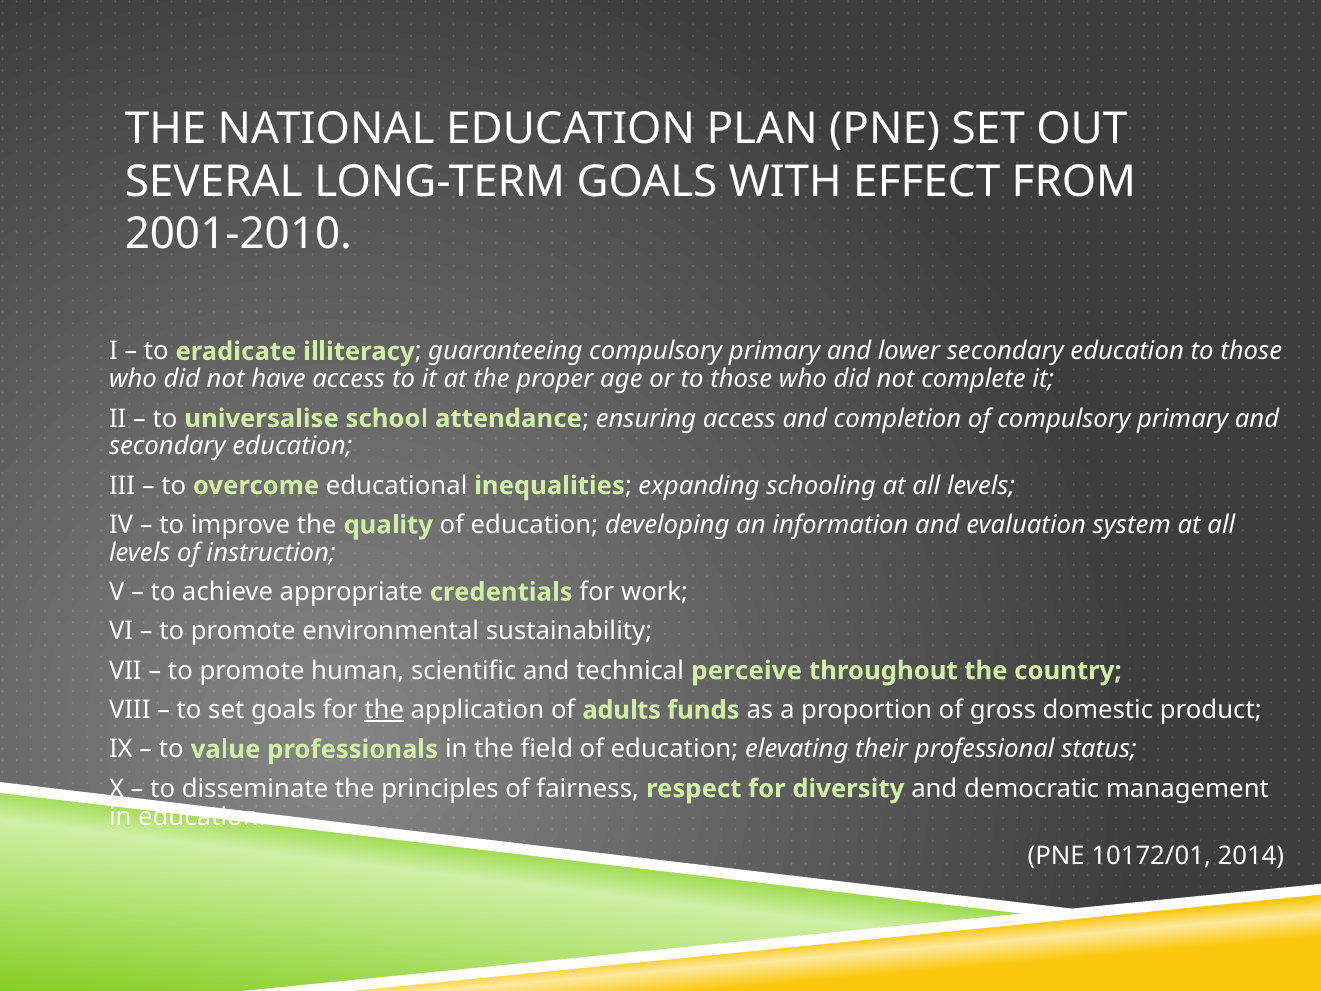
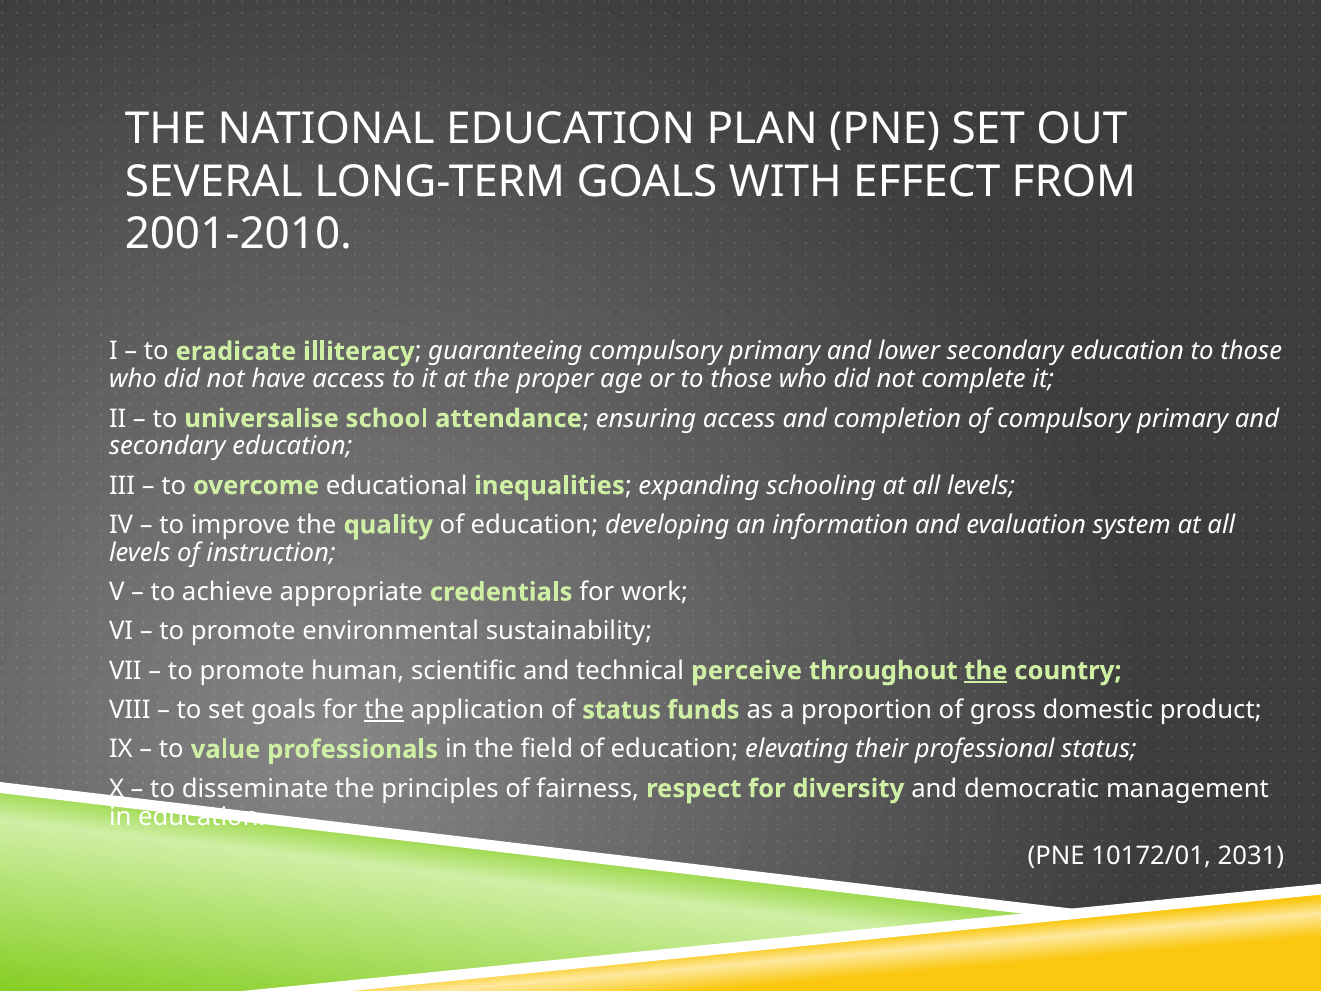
the underline: none -> present (986, 671)
of adults: adults -> status (622, 710)
2014: 2014 -> 2031 (1251, 856)
